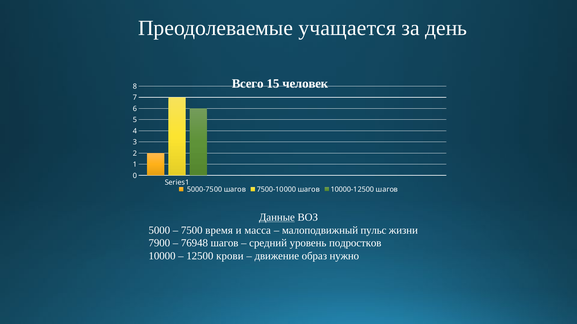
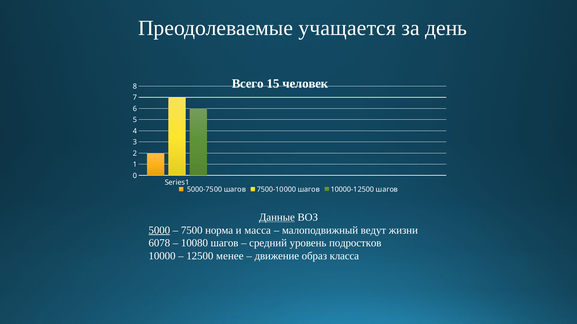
5000 underline: none -> present (159, 231)
время: время -> норма (219, 231)
пульс: пульс -> ведут (373, 231)
7900: 7900 -> 6078 (159, 244)
76948: 76948 -> 10080 (194, 244)
крови: крови -> менее (230, 257)
нужно: нужно -> класса (344, 257)
